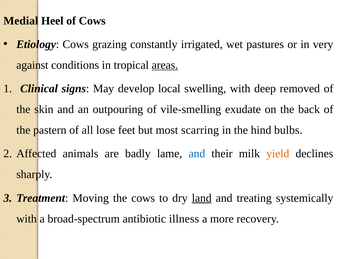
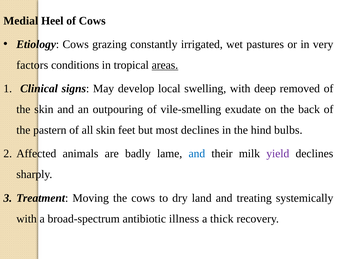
against: against -> factors (32, 65)
all lose: lose -> skin (106, 130)
most scarring: scarring -> declines (200, 130)
yield colour: orange -> purple (278, 154)
land underline: present -> none (202, 198)
more: more -> thick (222, 219)
